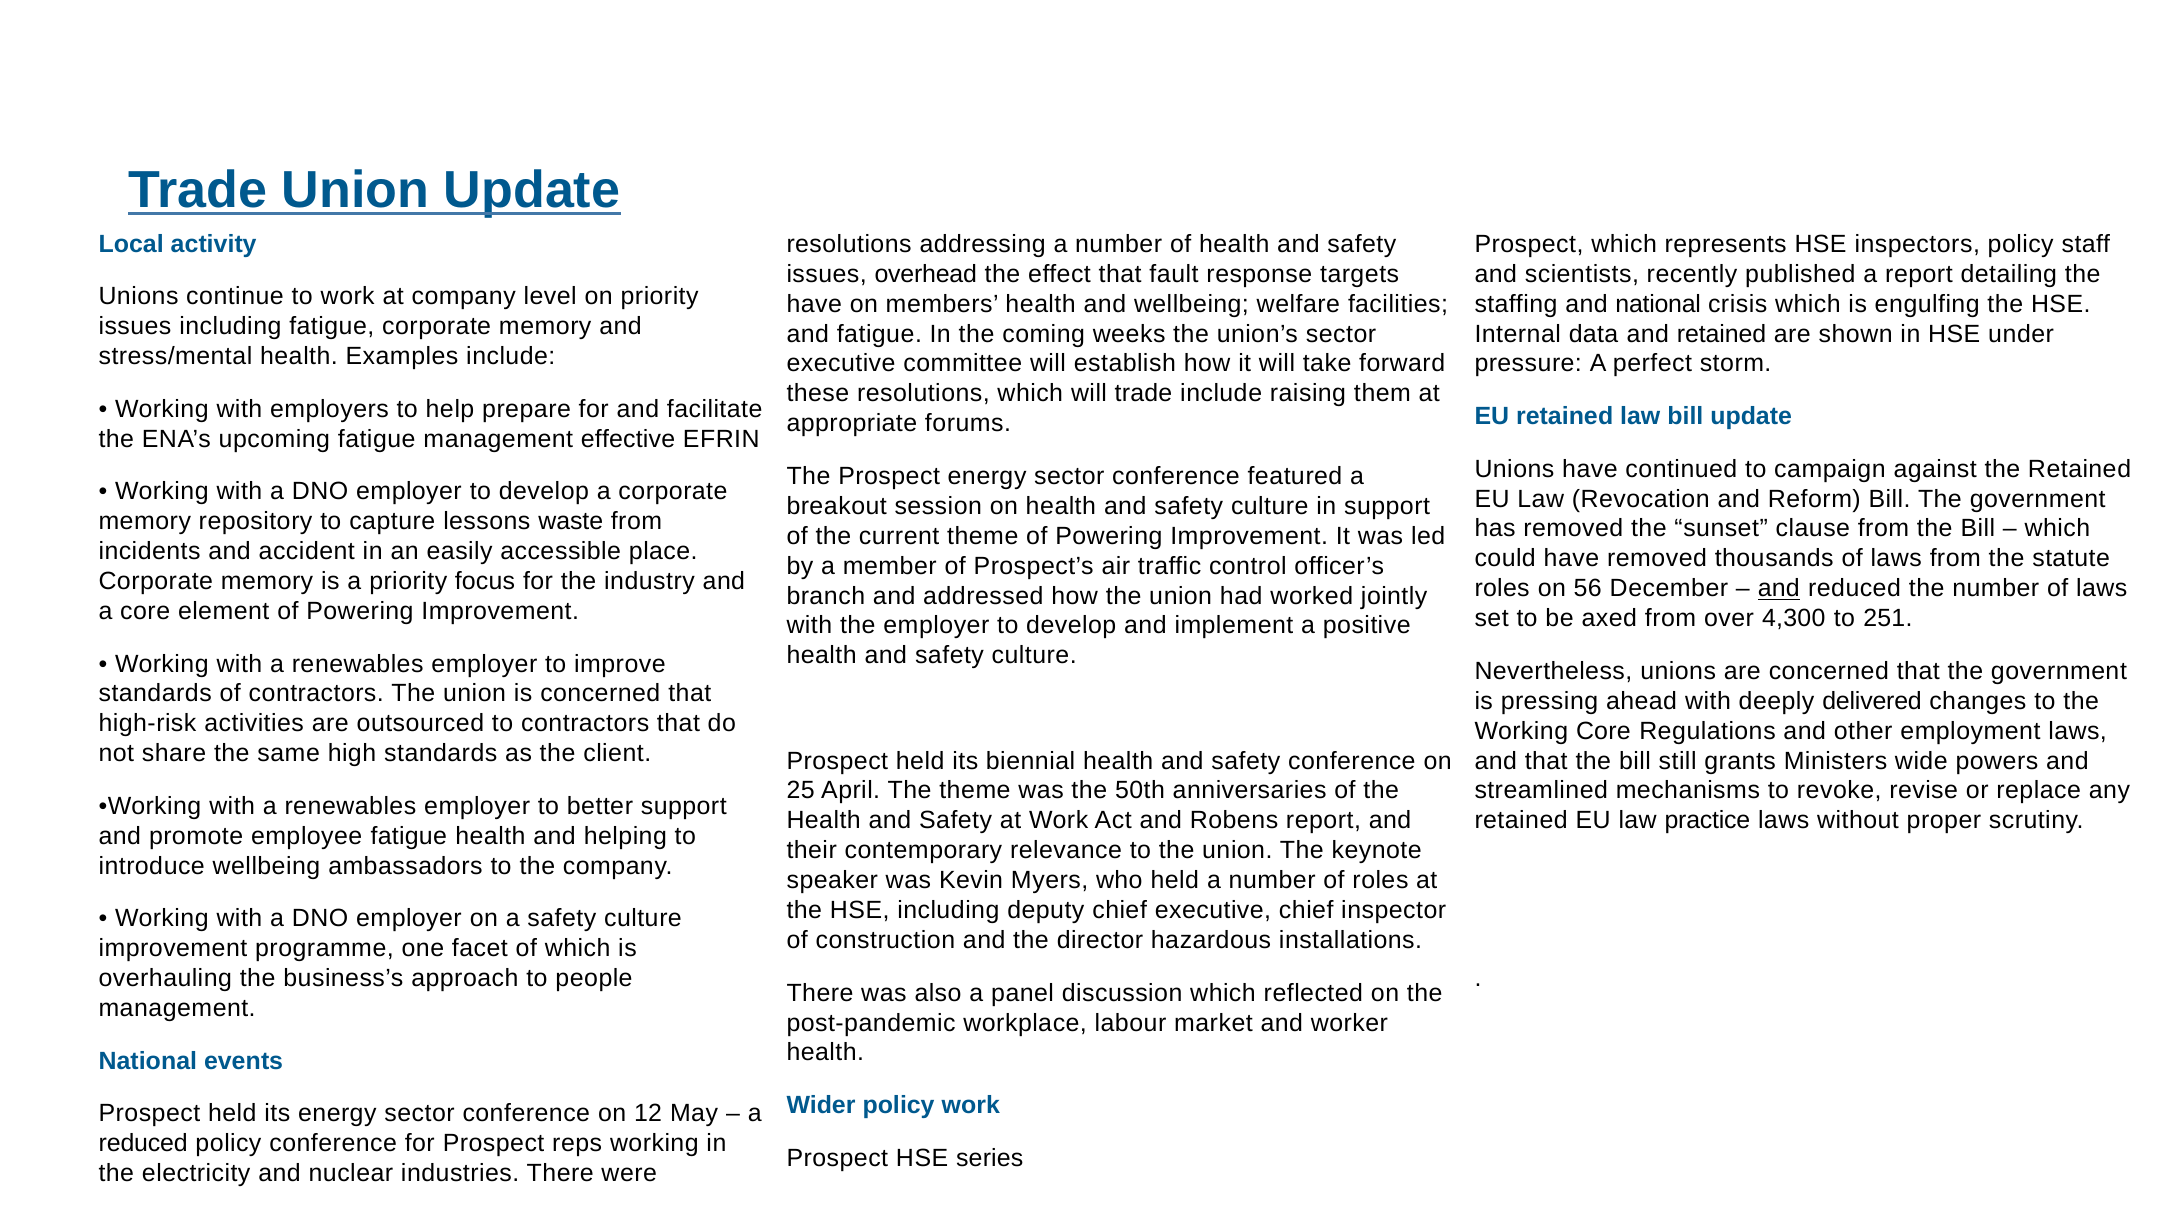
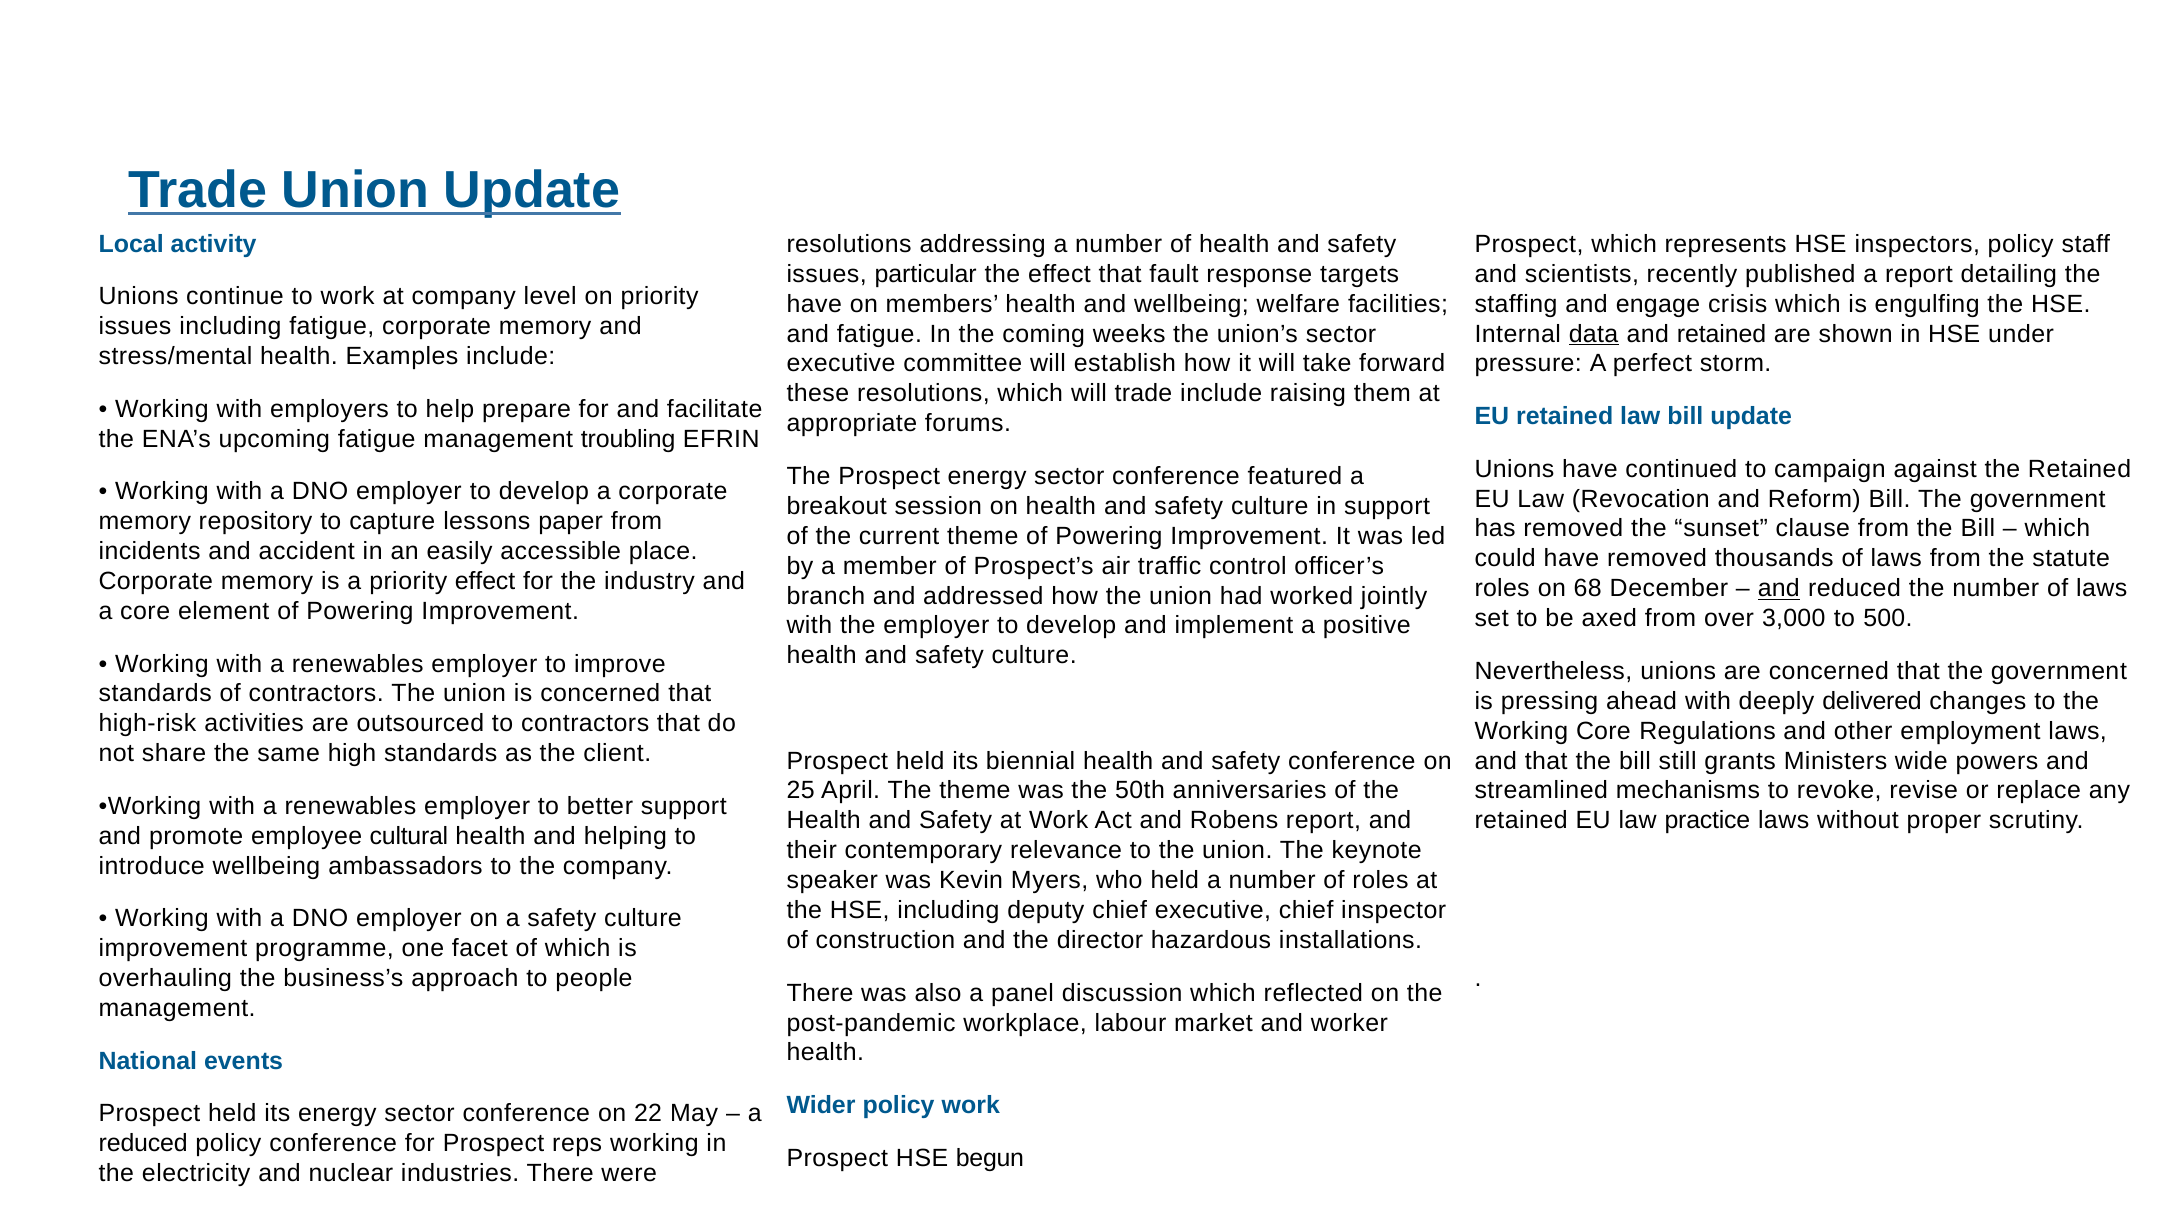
overhead: overhead -> particular (926, 274)
and national: national -> engage (1658, 304)
data underline: none -> present (1594, 334)
effective: effective -> troubling (628, 439)
waste: waste -> paper (571, 522)
priority focus: focus -> effect (485, 582)
56: 56 -> 68 (1588, 589)
4,300: 4,300 -> 3,000 (1794, 619)
251: 251 -> 500 (1888, 619)
employee fatigue: fatigue -> cultural (409, 836)
12: 12 -> 22 (648, 1114)
series: series -> begun (990, 1158)
